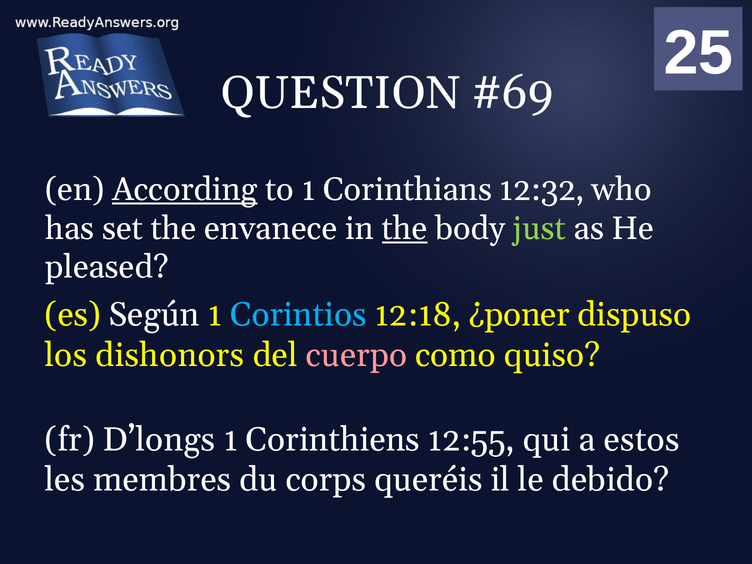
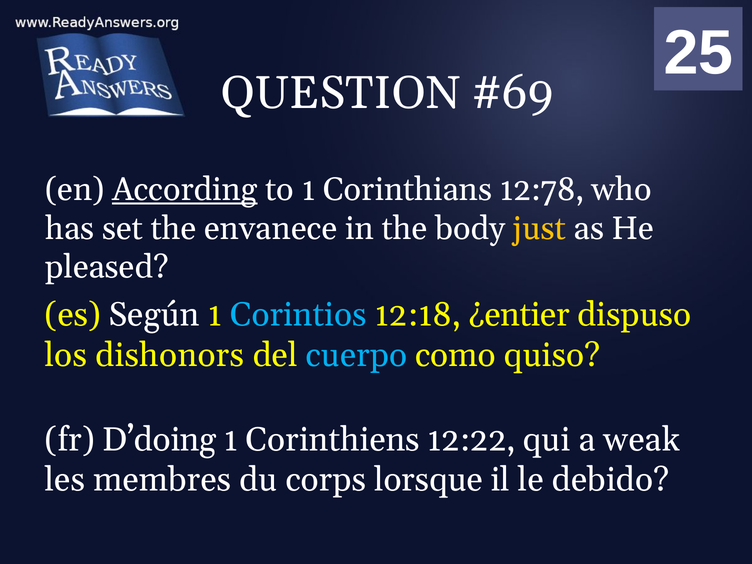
12:32: 12:32 -> 12:78 (542, 189)
the underline: present -> none (405, 228)
just colour: light green -> yellow (540, 228)
¿poner: ¿poner -> ¿entier (519, 315)
cuerpo colour: pink -> light blue (356, 355)
D’longs: D’longs -> D’doing (159, 440)
12:55: 12:55 -> 12:22 (471, 440)
estos: estos -> weak (642, 440)
queréis: queréis -> lorsque (428, 480)
